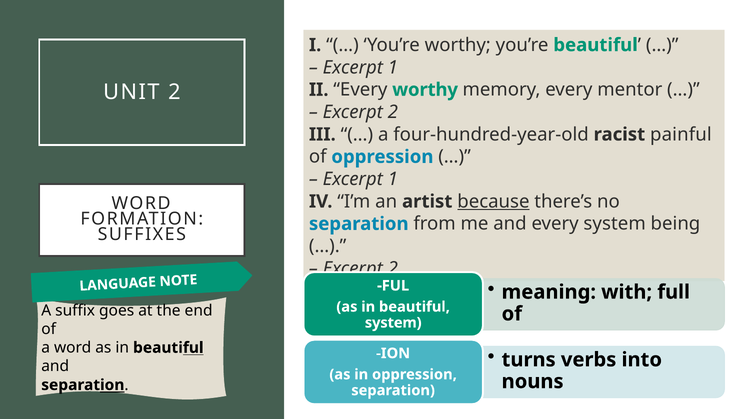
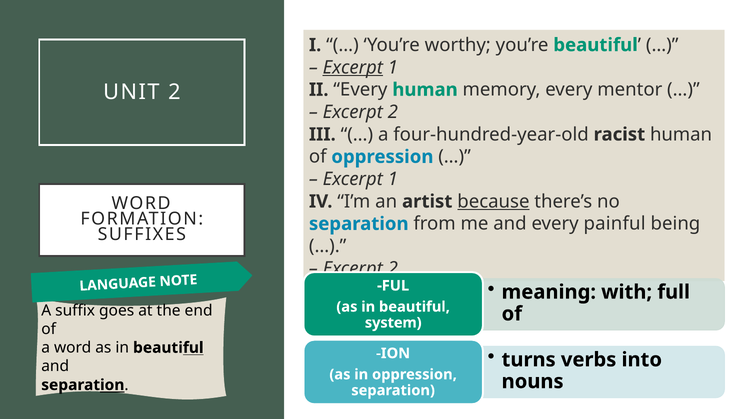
Excerpt underline: none -> present (353, 67)
Every worthy: worthy -> human (425, 90)
racist painful: painful -> human (681, 134)
every system: system -> painful (615, 224)
